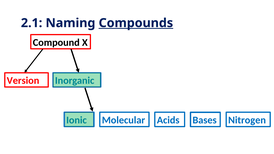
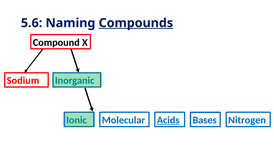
2.1: 2.1 -> 5.6 (32, 23)
Version: Version -> Sodium (23, 81)
Acids underline: none -> present (168, 120)
